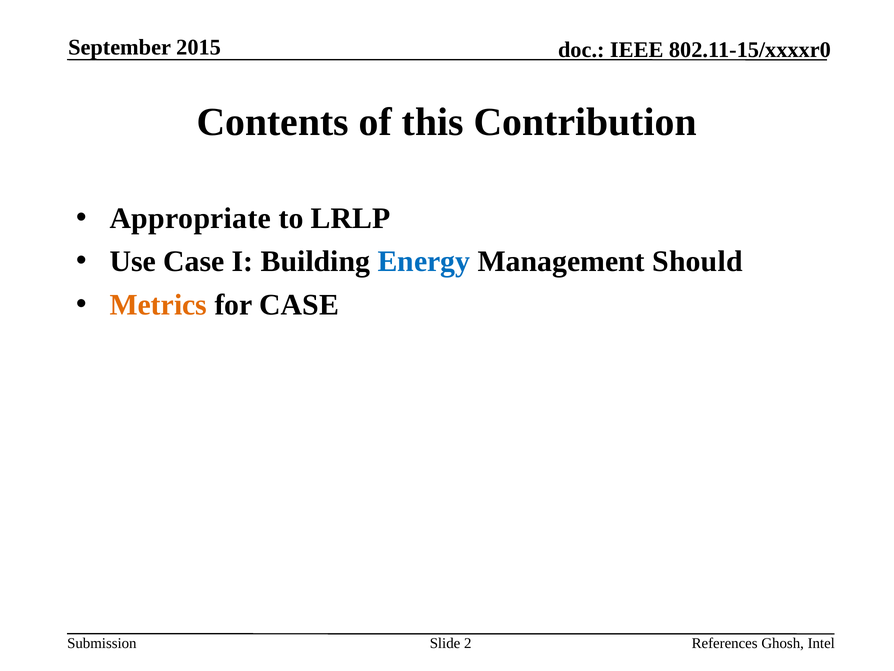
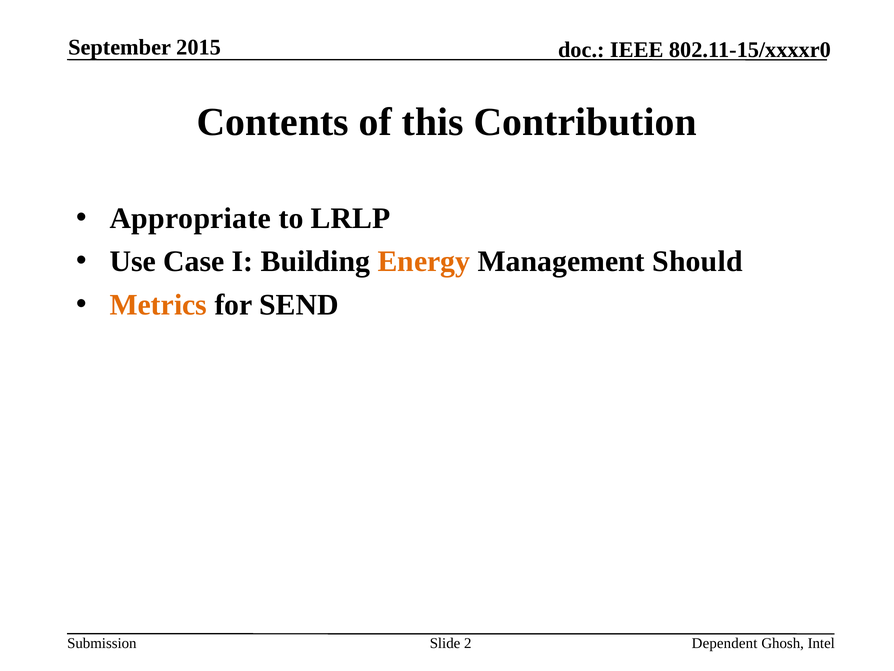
Energy colour: blue -> orange (424, 261)
for CASE: CASE -> SEND (299, 305)
References: References -> Dependent (725, 643)
